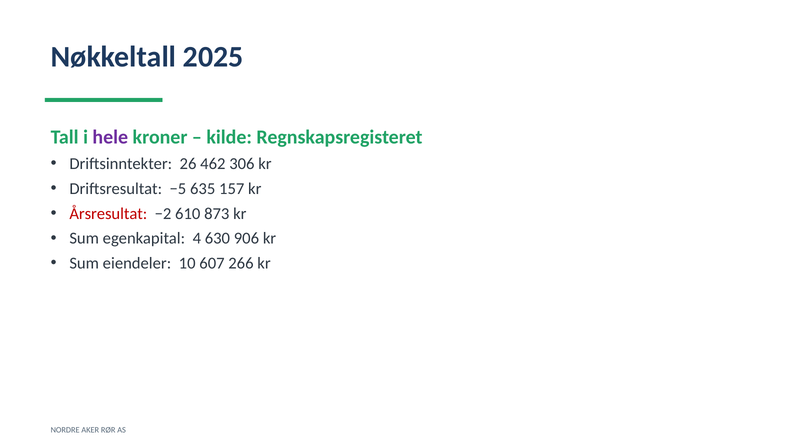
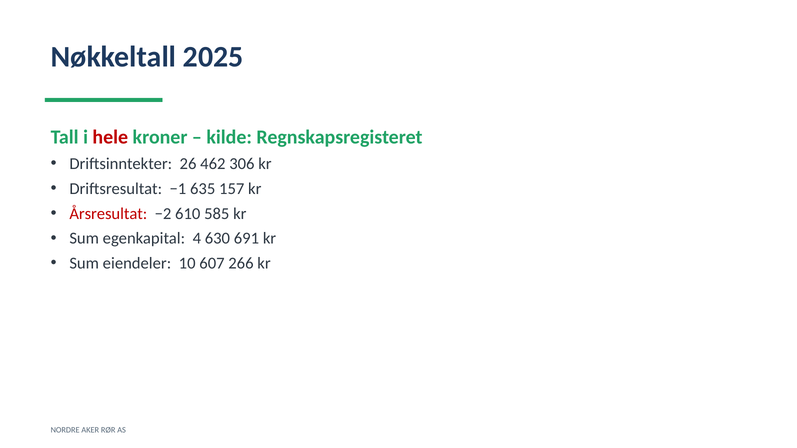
hele colour: purple -> red (110, 137)
−5: −5 -> −1 (178, 189)
873: 873 -> 585 (217, 214)
906: 906 -> 691 (246, 239)
